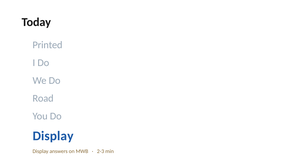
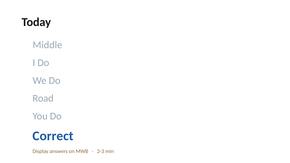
Printed: Printed -> Middle (47, 45)
Display: Display -> Correct (53, 136)
